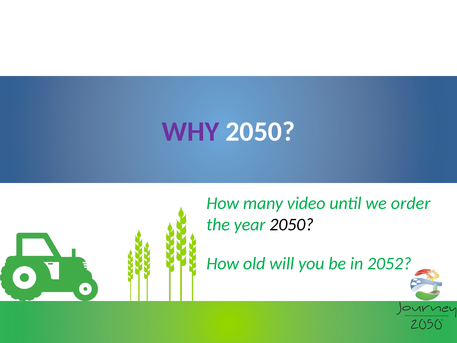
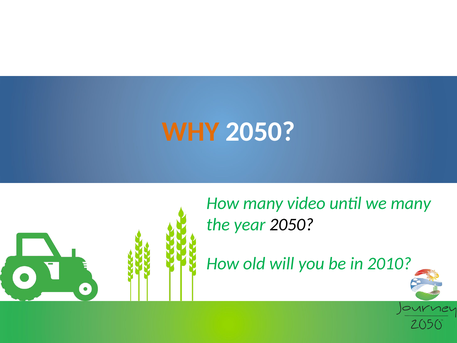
WHY colour: purple -> orange (191, 131)
we order: order -> many (411, 203)
2052: 2052 -> 2010 (389, 264)
